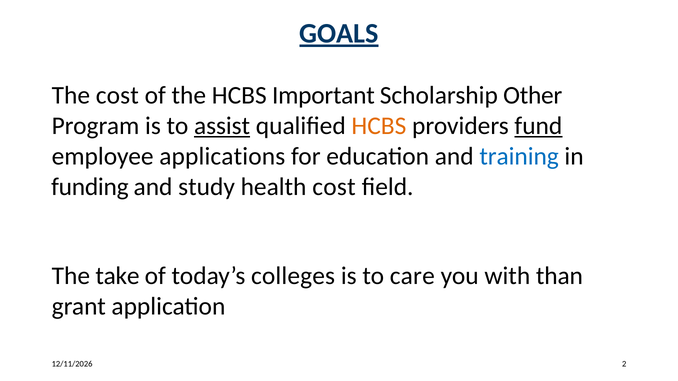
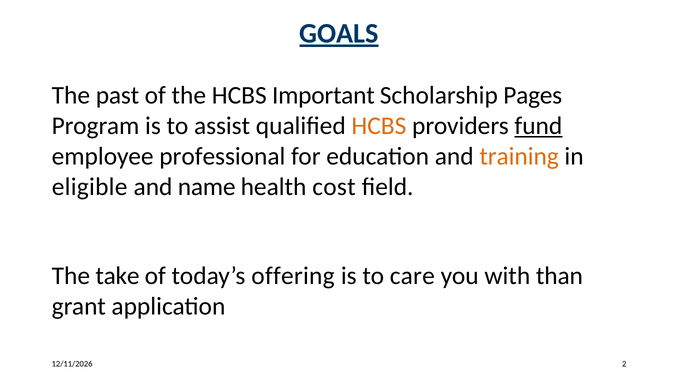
The cost: cost -> past (117, 96)
Other: Other -> Pages (533, 96)
assist underline: present -> none (222, 126)
applications: applications -> professional (222, 157)
training colour: blue -> orange (519, 157)
funding: funding -> eligible (90, 187)
study: study -> name (207, 187)
colleges: colleges -> offering (293, 276)
